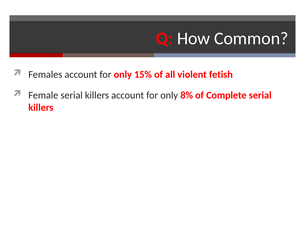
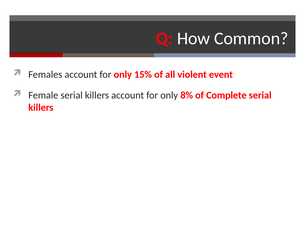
fetish: fetish -> event (221, 74)
